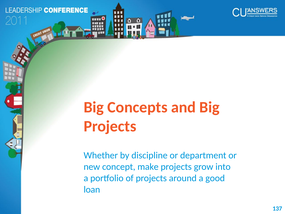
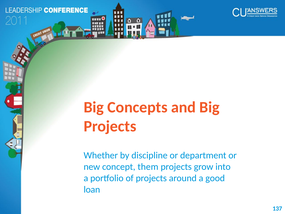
make: make -> them (148, 167)
